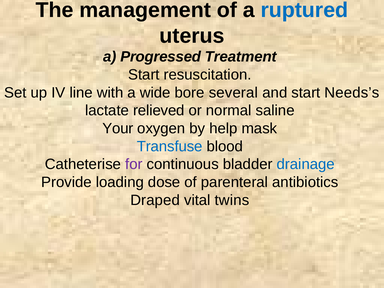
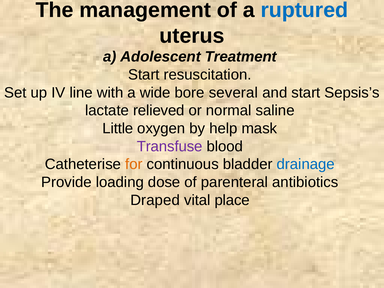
Progressed: Progressed -> Adolescent (161, 57)
Needs’s: Needs’s -> Sepsis’s (352, 93)
Your: Your -> Little (118, 128)
Transfuse colour: blue -> purple (170, 146)
for colour: purple -> orange (134, 164)
twins: twins -> place (232, 200)
